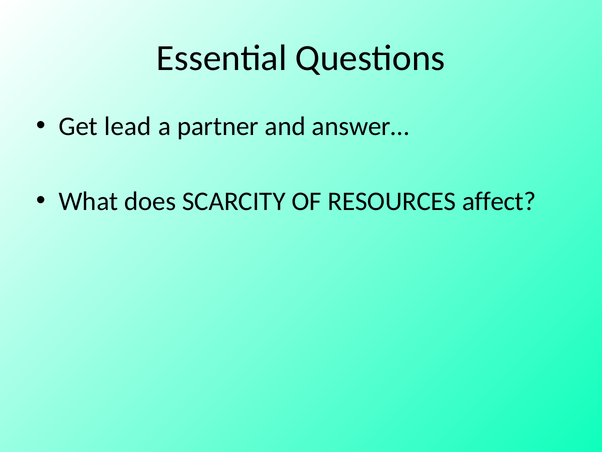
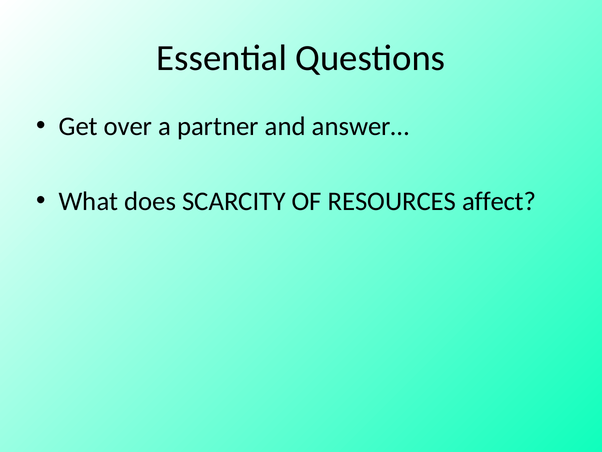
lead: lead -> over (128, 126)
